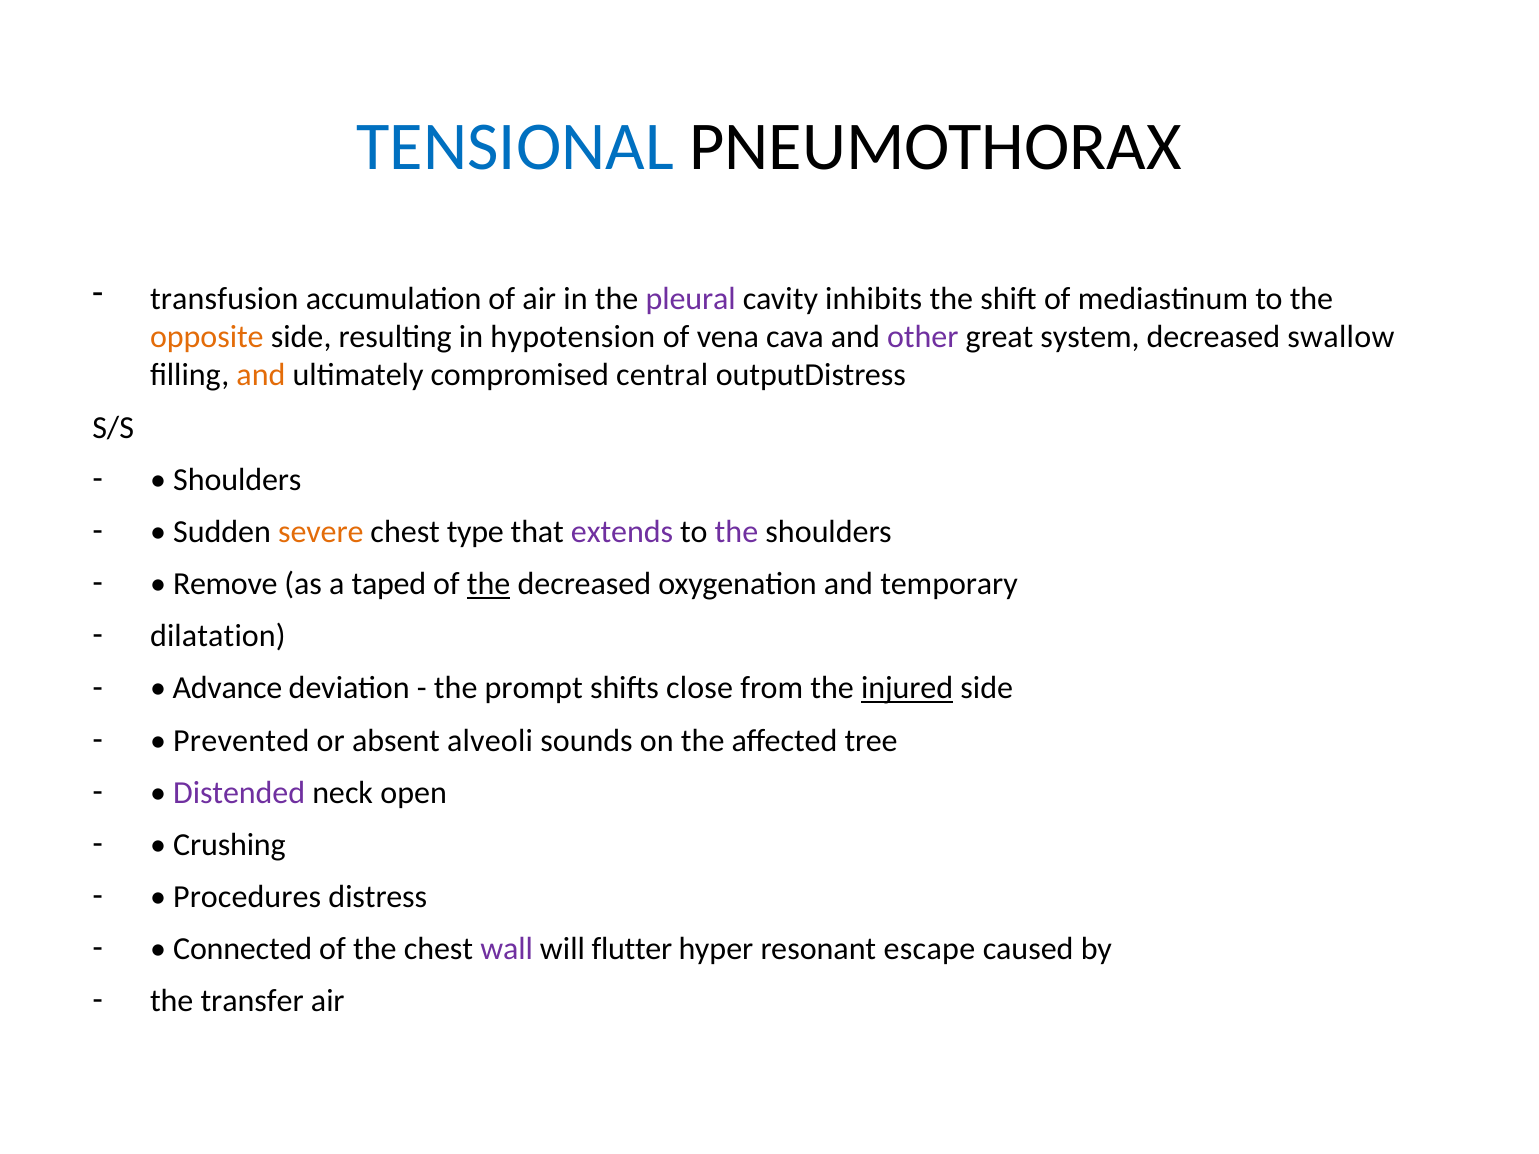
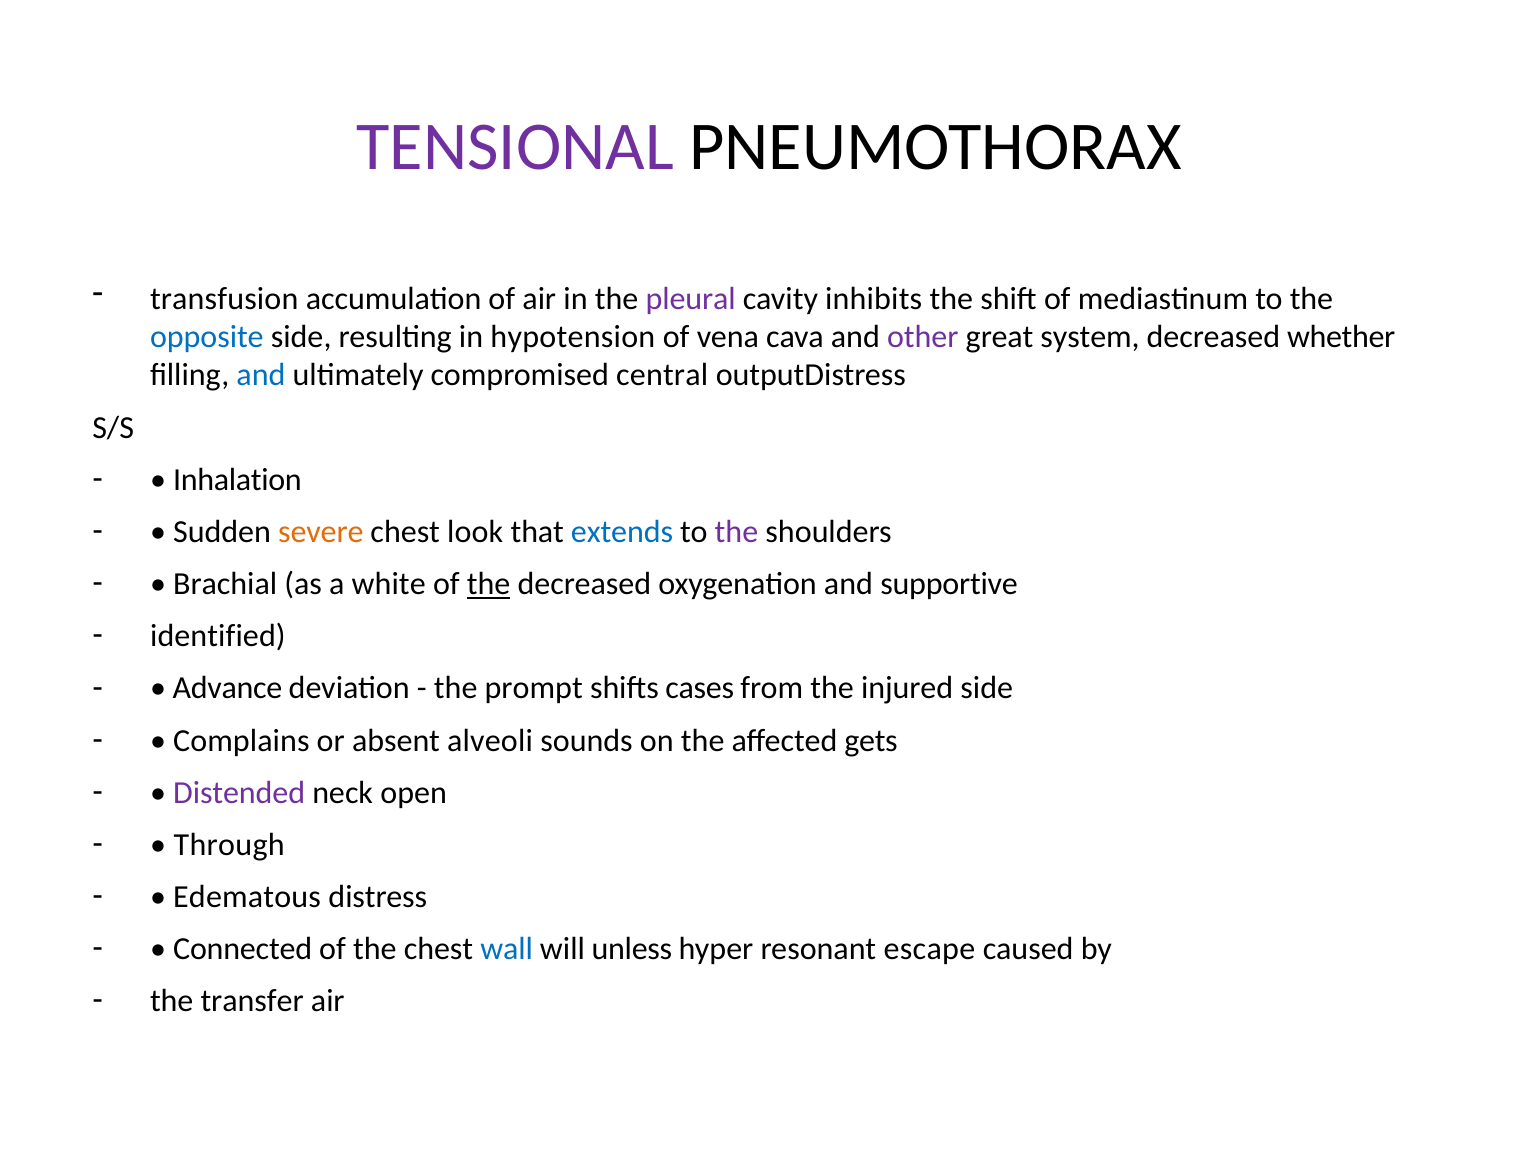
TENSIONAL colour: blue -> purple (515, 147)
opposite colour: orange -> blue (207, 337)
swallow: swallow -> whether (1341, 337)
and colour: orange -> blue (261, 375)
Shoulders: Shoulders -> Inhalation (237, 480)
type: type -> look (475, 532)
extends colour: purple -> blue (622, 532)
Remove: Remove -> Brachial (225, 584)
taped: taped -> white (389, 584)
temporary: temporary -> supportive (949, 584)
dilatation: dilatation -> identified (218, 636)
close: close -> cases (700, 688)
injured underline: present -> none (907, 688)
Prevented: Prevented -> Complains (241, 741)
tree: tree -> gets (871, 741)
Crushing: Crushing -> Through (229, 845)
Procedures: Procedures -> Edematous (247, 897)
wall colour: purple -> blue (507, 949)
flutter: flutter -> unless (632, 949)
